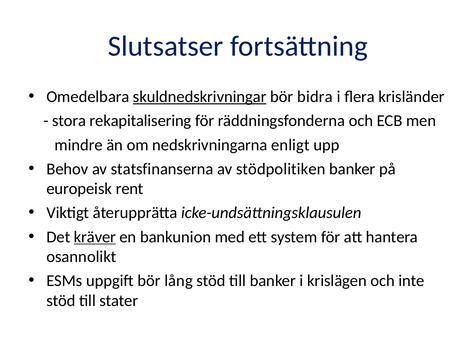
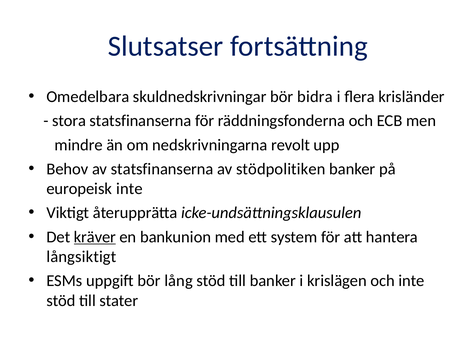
skuldnedskrivningar underline: present -> none (200, 97)
stora rekapitalisering: rekapitalisering -> statsfinanserna (140, 121)
enligt: enligt -> revolt (291, 145)
europeisk rent: rent -> inte (129, 189)
osannolikt: osannolikt -> långsiktigt (81, 257)
